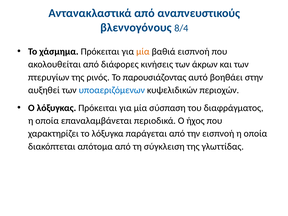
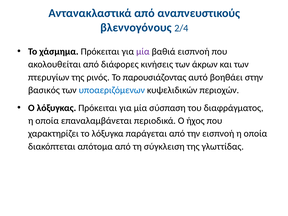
8/4: 8/4 -> 2/4 (181, 28)
μία colour: orange -> purple (143, 51)
αυξηθεί: αυξηθεί -> βασικός (44, 90)
